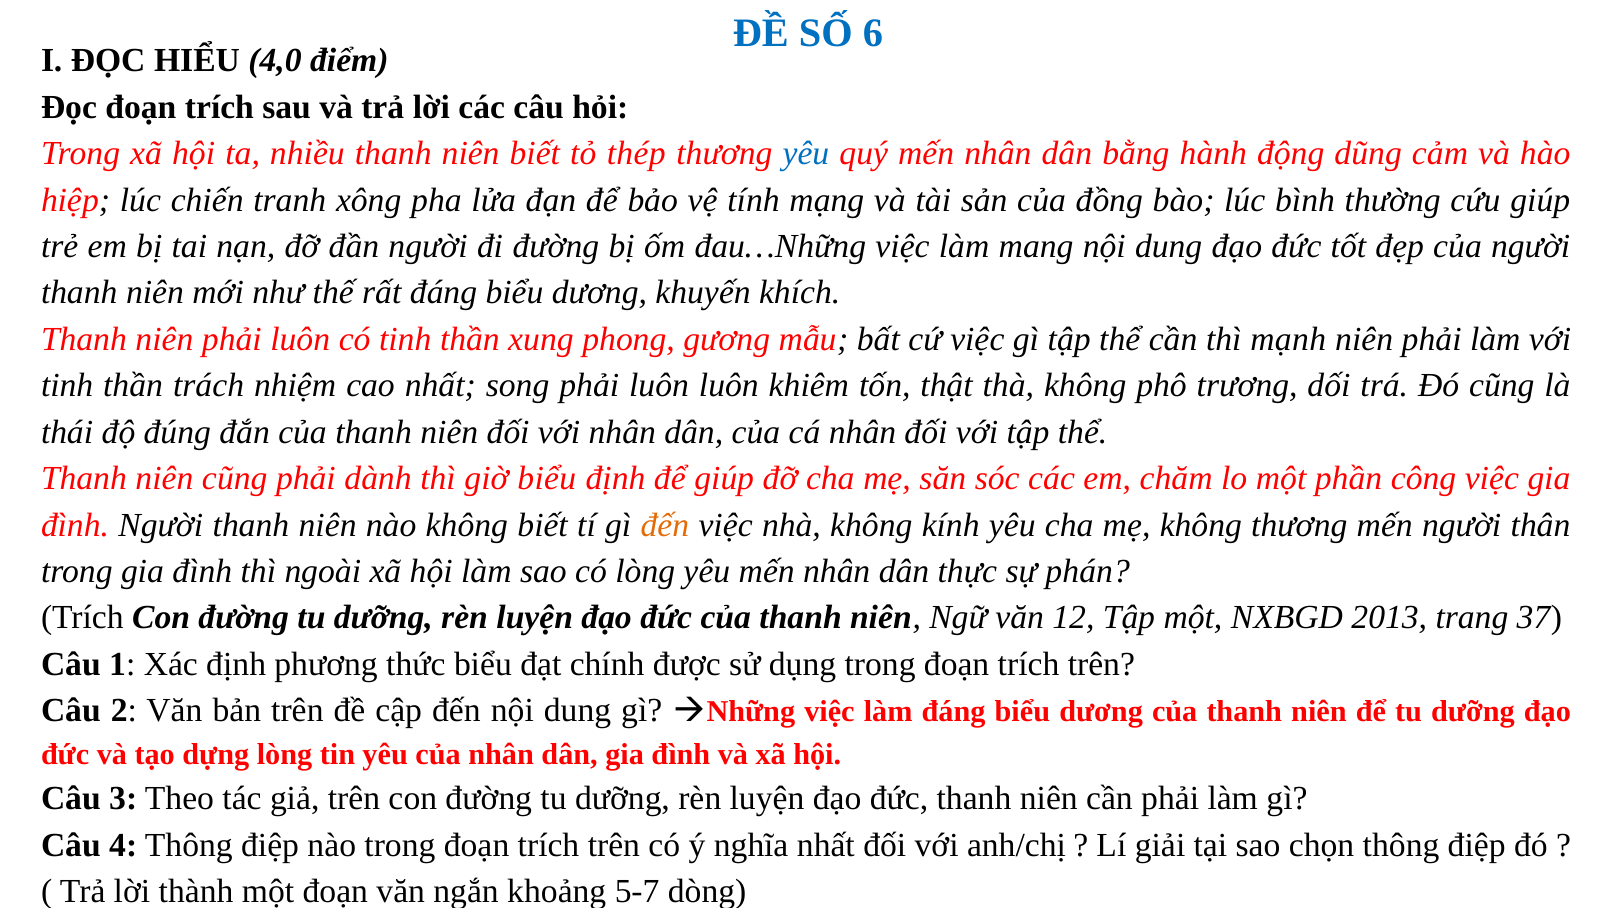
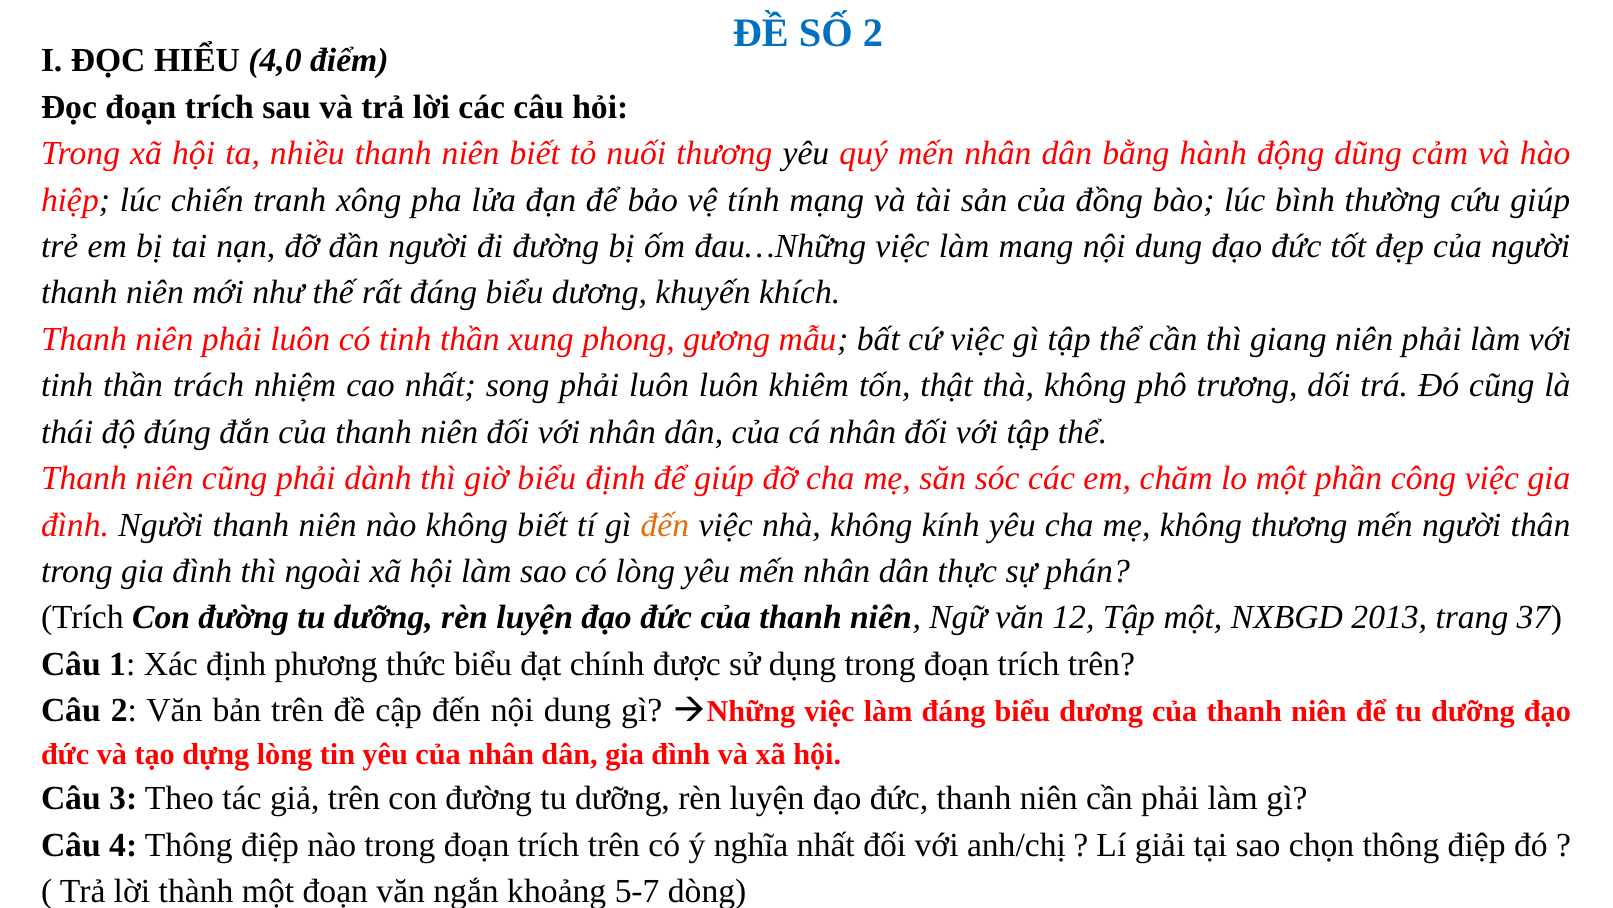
SỐ 6: 6 -> 2 (873, 33)
thép: thép -> nuối (636, 153)
yêu colour: blue -> black (806, 153)
mạnh: mạnh -> giang (1288, 339)
